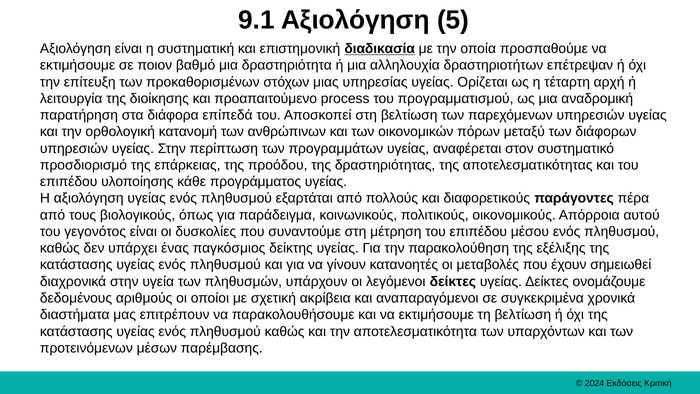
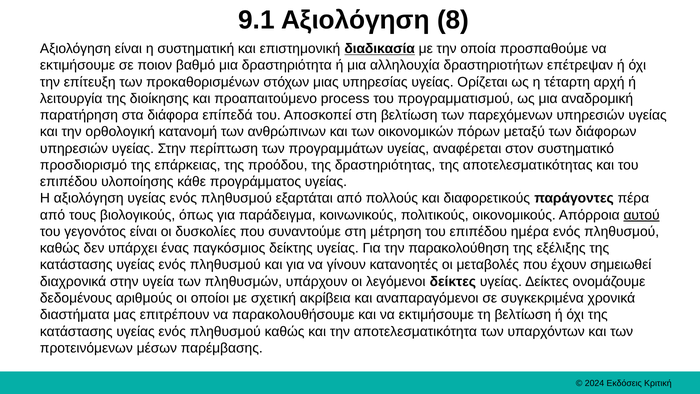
5: 5 -> 8 (453, 20)
αυτού underline: none -> present (642, 215)
μέσου: μέσου -> ημέρα (530, 232)
